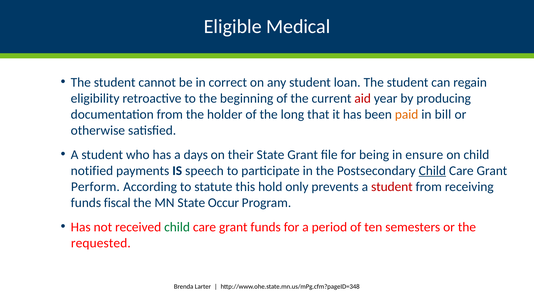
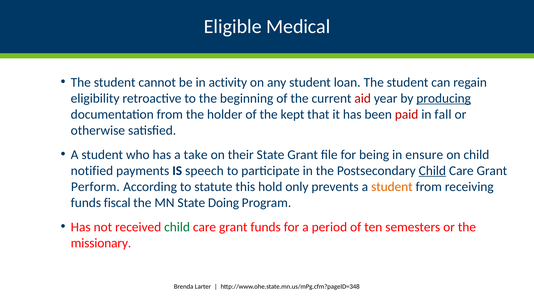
correct: correct -> activity (228, 82)
producing underline: none -> present (444, 98)
long: long -> kept (293, 114)
paid colour: orange -> red (407, 114)
bill: bill -> fall (443, 114)
days: days -> take (196, 155)
student colour: red -> orange (392, 187)
Occur: Occur -> Doing (224, 203)
requested: requested -> missionary (101, 243)
